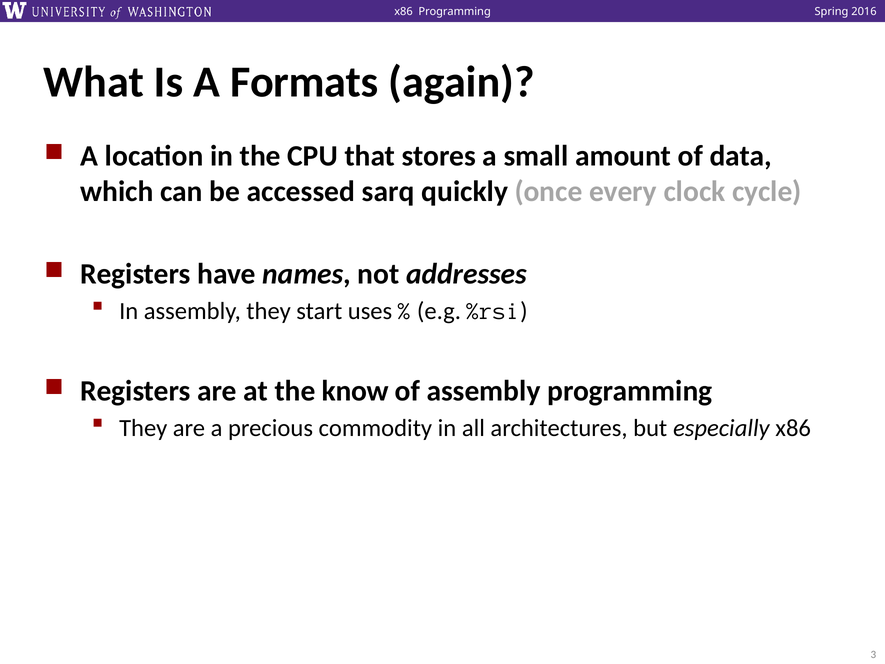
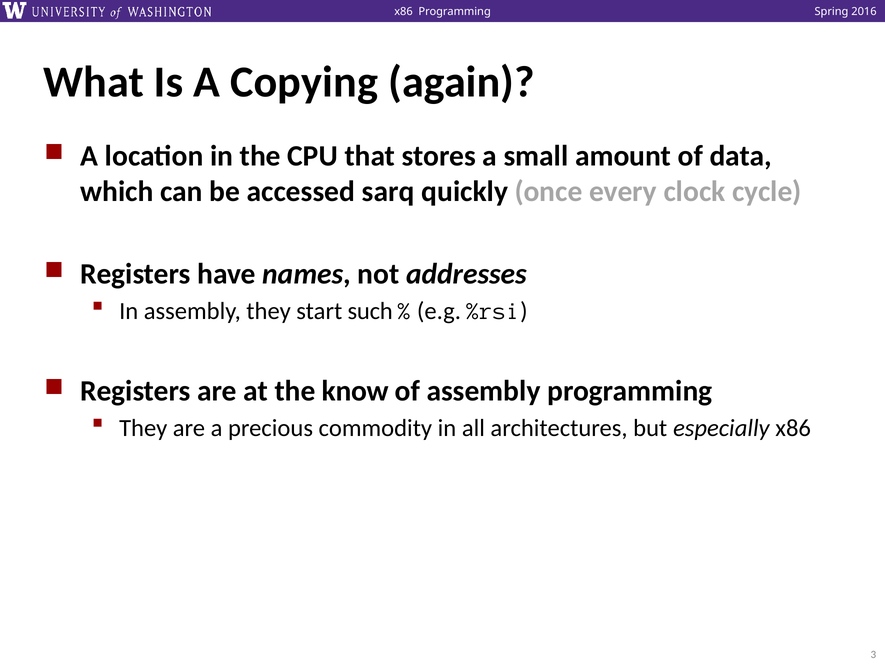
Formats: Formats -> Copying (304, 82)
uses: uses -> such (370, 311)
